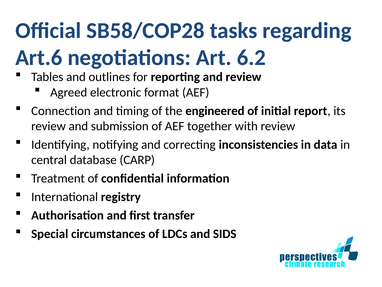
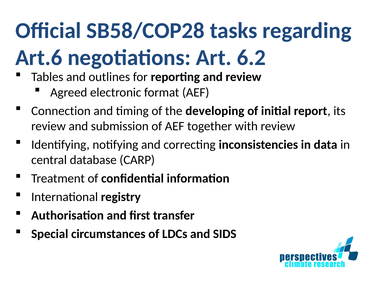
engineered: engineered -> developing (215, 111)
